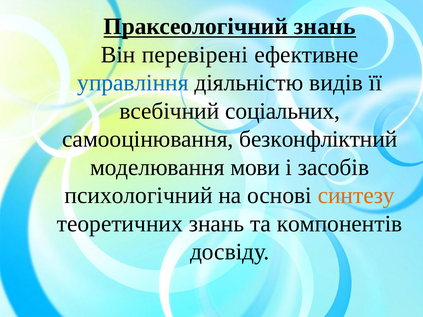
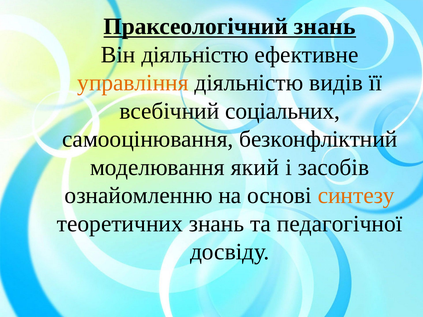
Він перевірені: перевірені -> діяльністю (195, 55)
управління colour: blue -> orange (133, 83)
мови: мови -> який (255, 168)
психологічний: психологічний -> ознайомленню (139, 196)
компонентів: компонентів -> педагогічної (340, 224)
